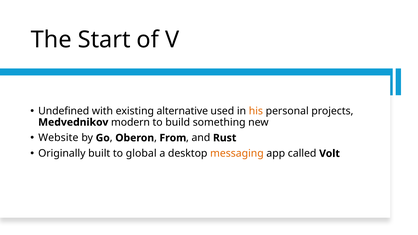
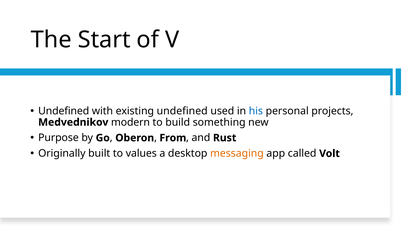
existing alternative: alternative -> undefined (182, 111)
his colour: orange -> blue (256, 111)
Website: Website -> Purpose (58, 138)
global: global -> values (141, 154)
